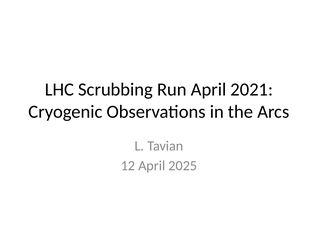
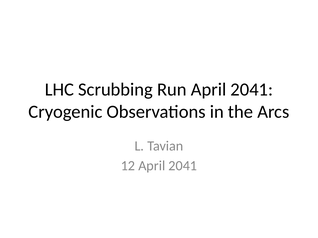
Run April 2021: 2021 -> 2041 (252, 90)
12 April 2025: 2025 -> 2041 (183, 166)
